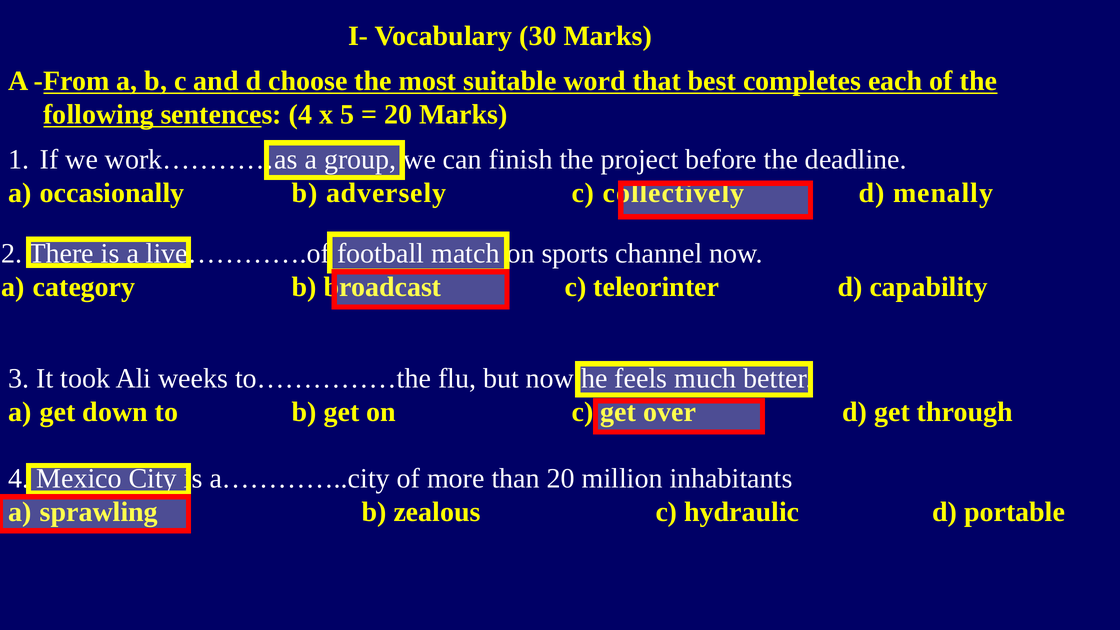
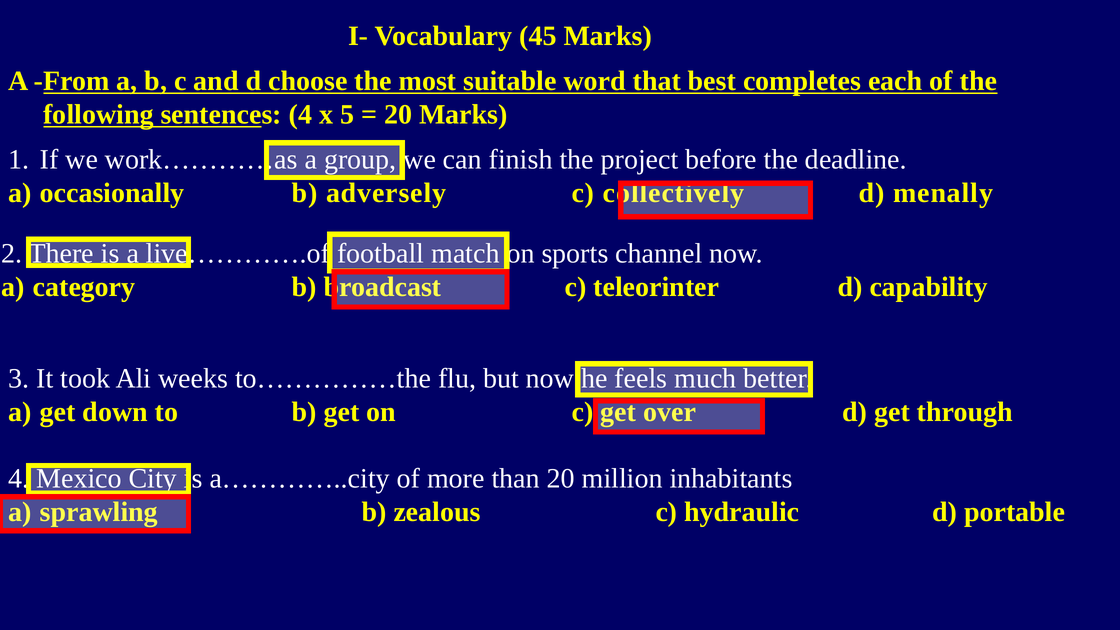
30: 30 -> 45 (538, 36)
